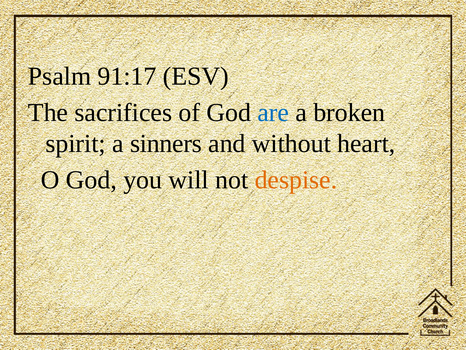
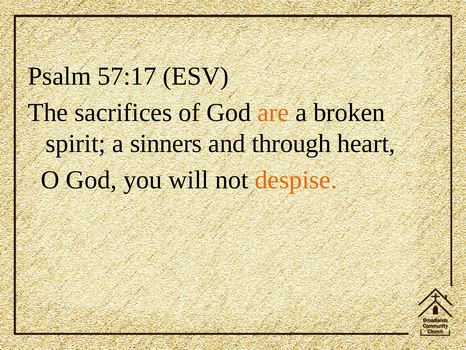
91:17: 91:17 -> 57:17 (127, 76)
are colour: blue -> orange (273, 112)
without: without -> through (292, 143)
